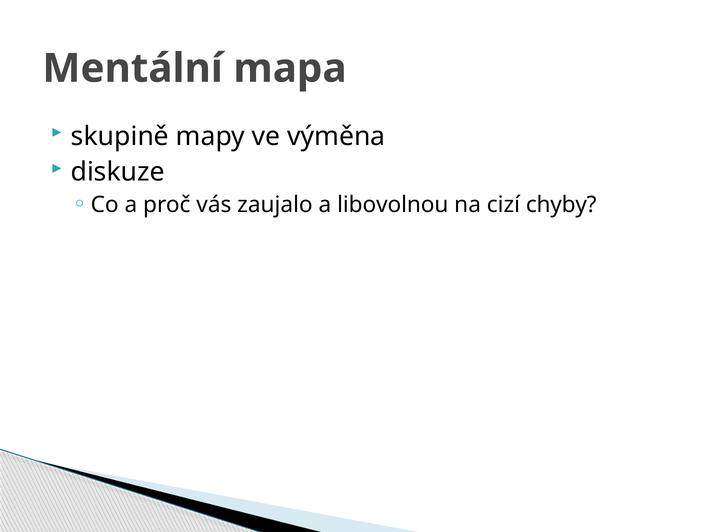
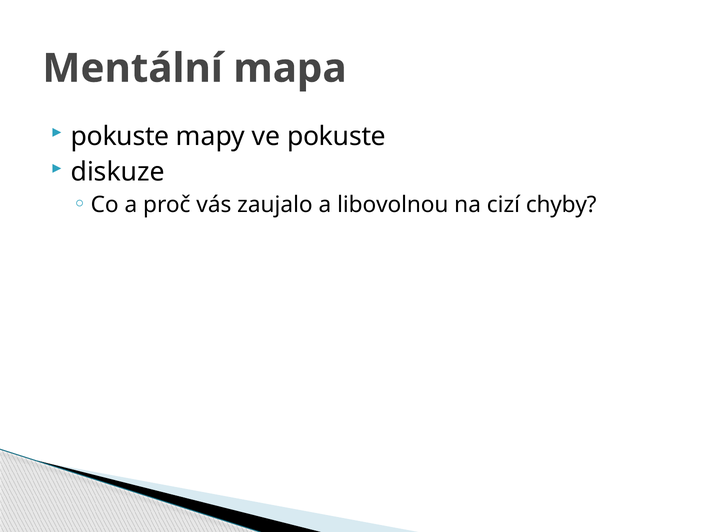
skupině: skupině -> pokuste (120, 136)
ve výměna: výměna -> pokuste (336, 136)
